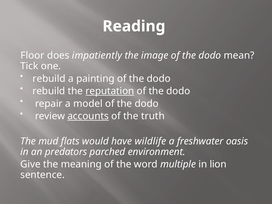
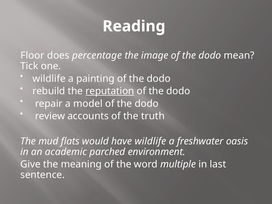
impatiently: impatiently -> percentage (97, 56)
rebuild: rebuild -> wildlife (49, 79)
accounts underline: present -> none (88, 116)
predators: predators -> academic (66, 152)
lion: lion -> last (218, 164)
